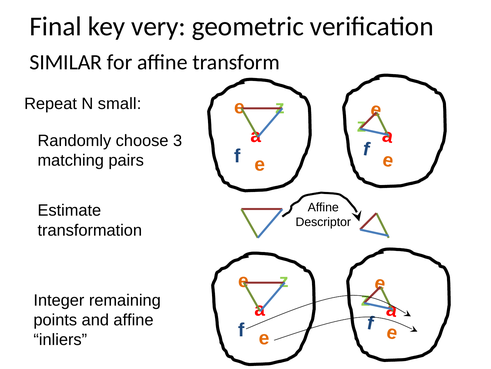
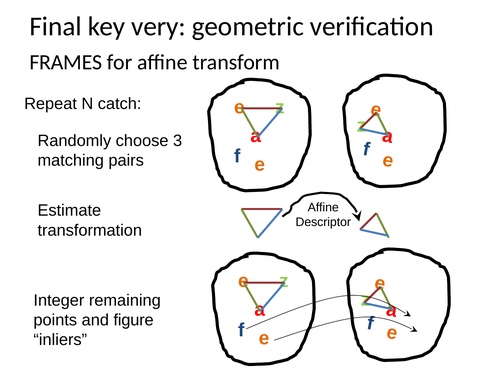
SIMILAR: SIMILAR -> FRAMES (66, 62)
small: small -> catch (120, 103)
and affine: affine -> figure (134, 319)
